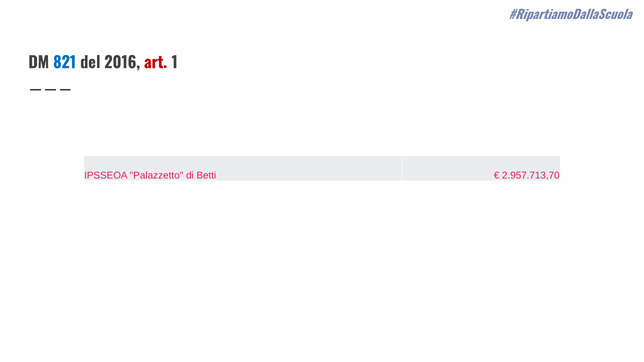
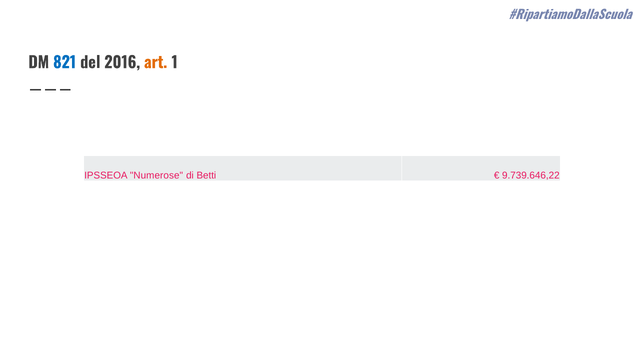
art colour: red -> orange (156, 63)
Palazzetto: Palazzetto -> Numerose (156, 176)
2.957.713,70: 2.957.713,70 -> 9.739.646,22 (531, 176)
